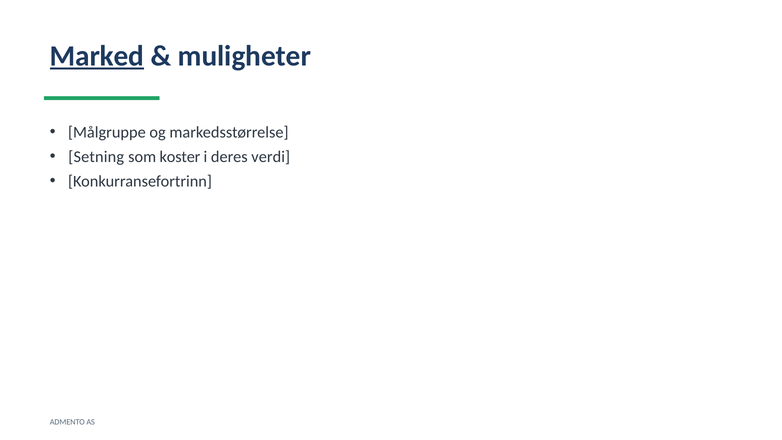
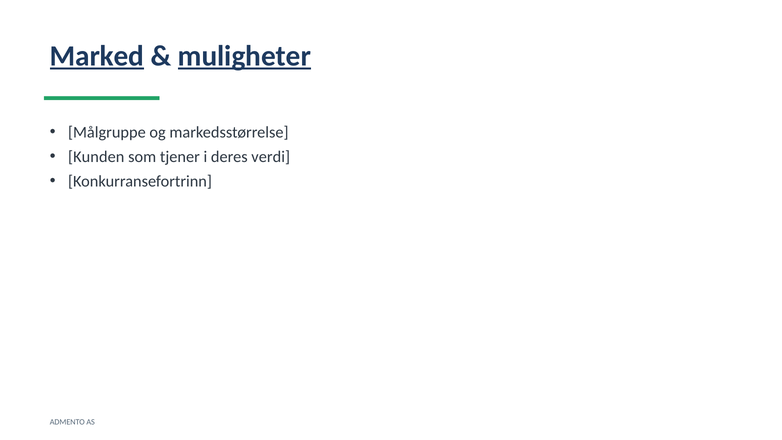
muligheter underline: none -> present (244, 56)
Setning: Setning -> Kunden (96, 157)
koster: koster -> tjener (180, 157)
